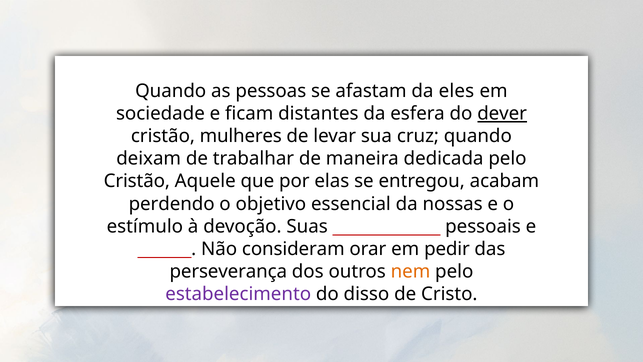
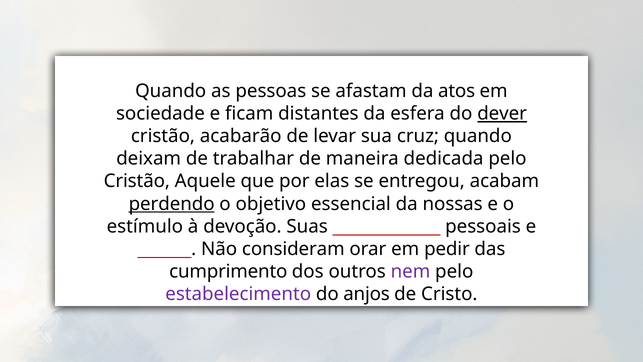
eles: eles -> atos (457, 91)
mulheres: mulheres -> acabarão (241, 136)
perdendo underline: none -> present (172, 204)
perseverança: perseverança -> cumprimento (228, 271)
nem colour: orange -> purple (411, 271)
disso: disso -> anjos (367, 294)
